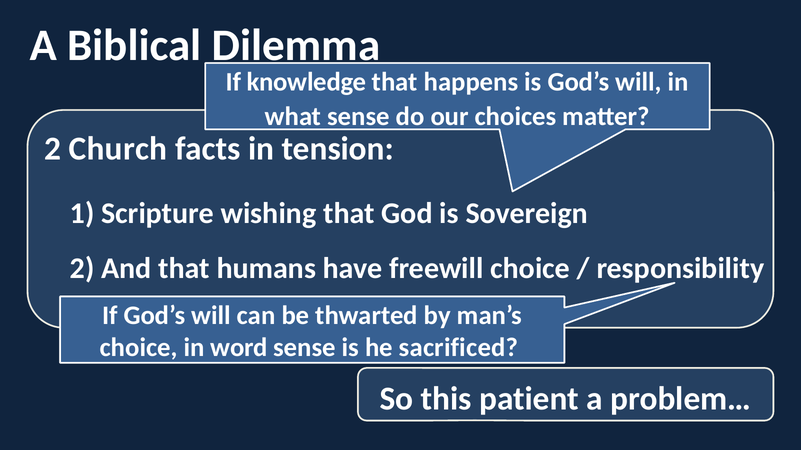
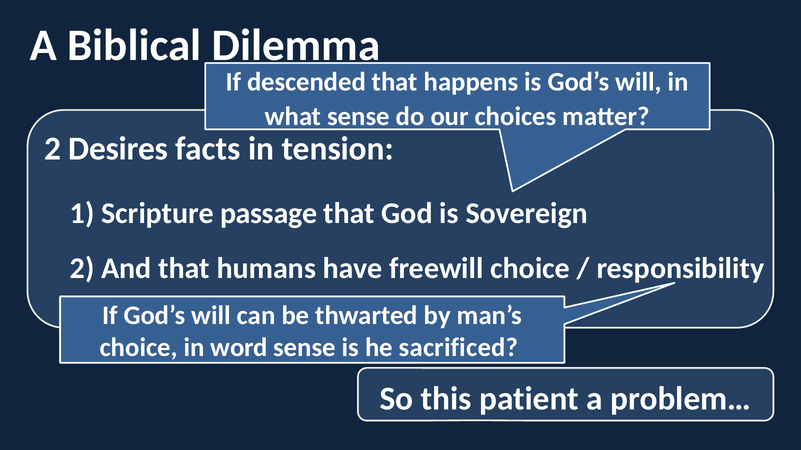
knowledge: knowledge -> descended (306, 82)
Church: Church -> Desires (118, 149)
wishing: wishing -> passage (269, 214)
